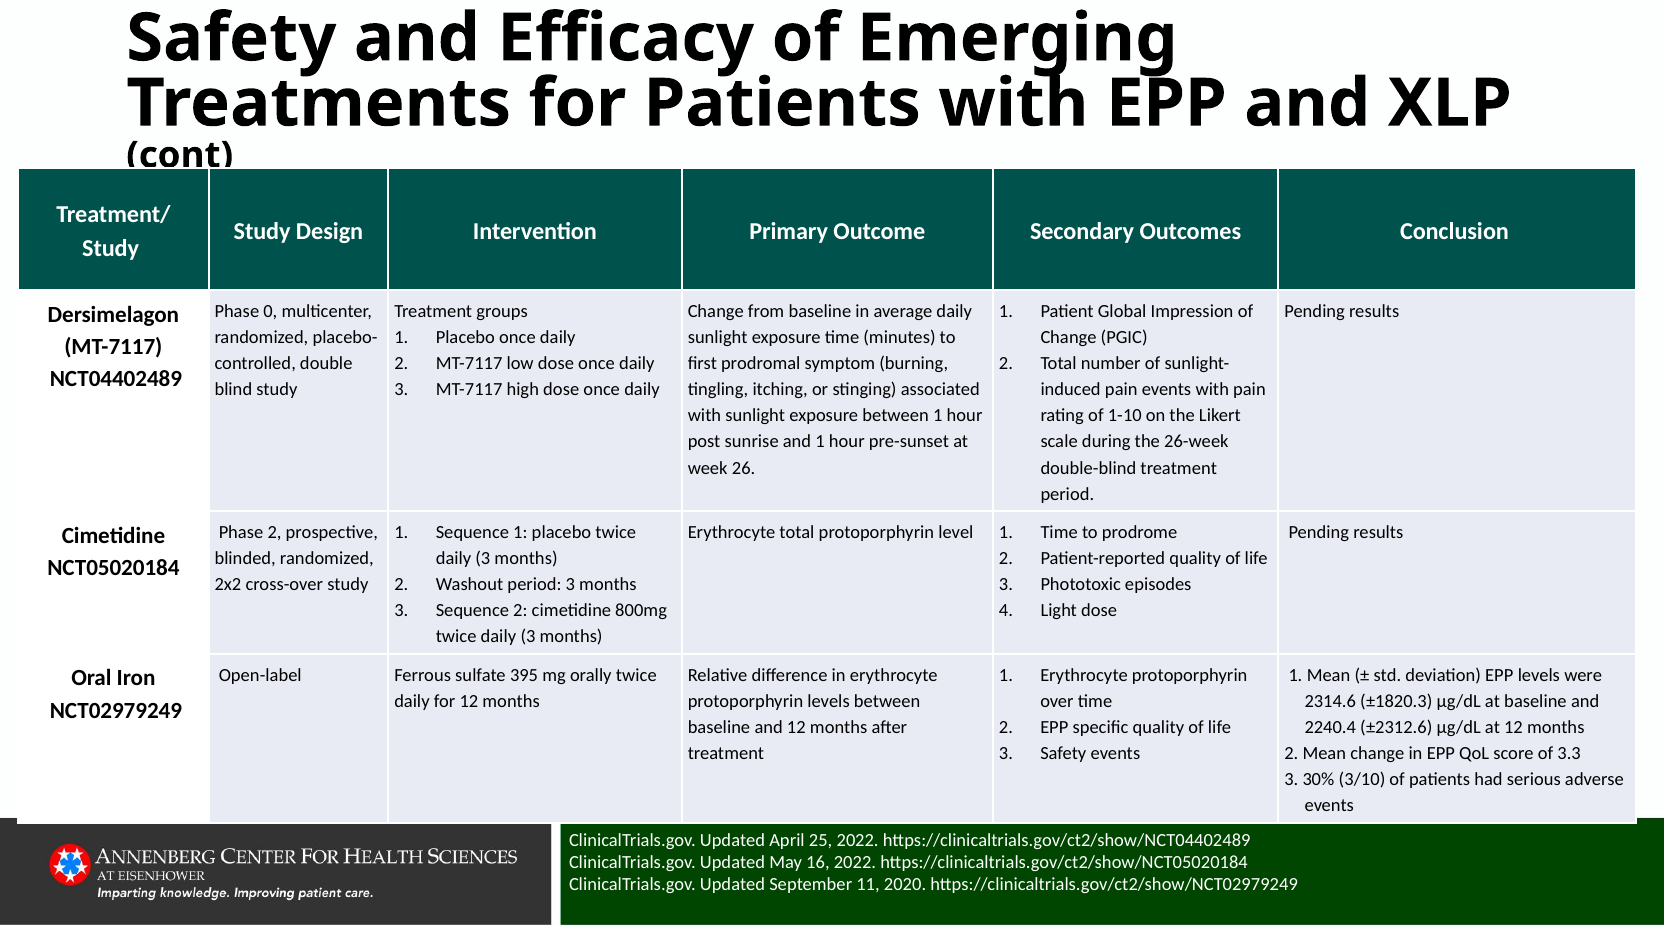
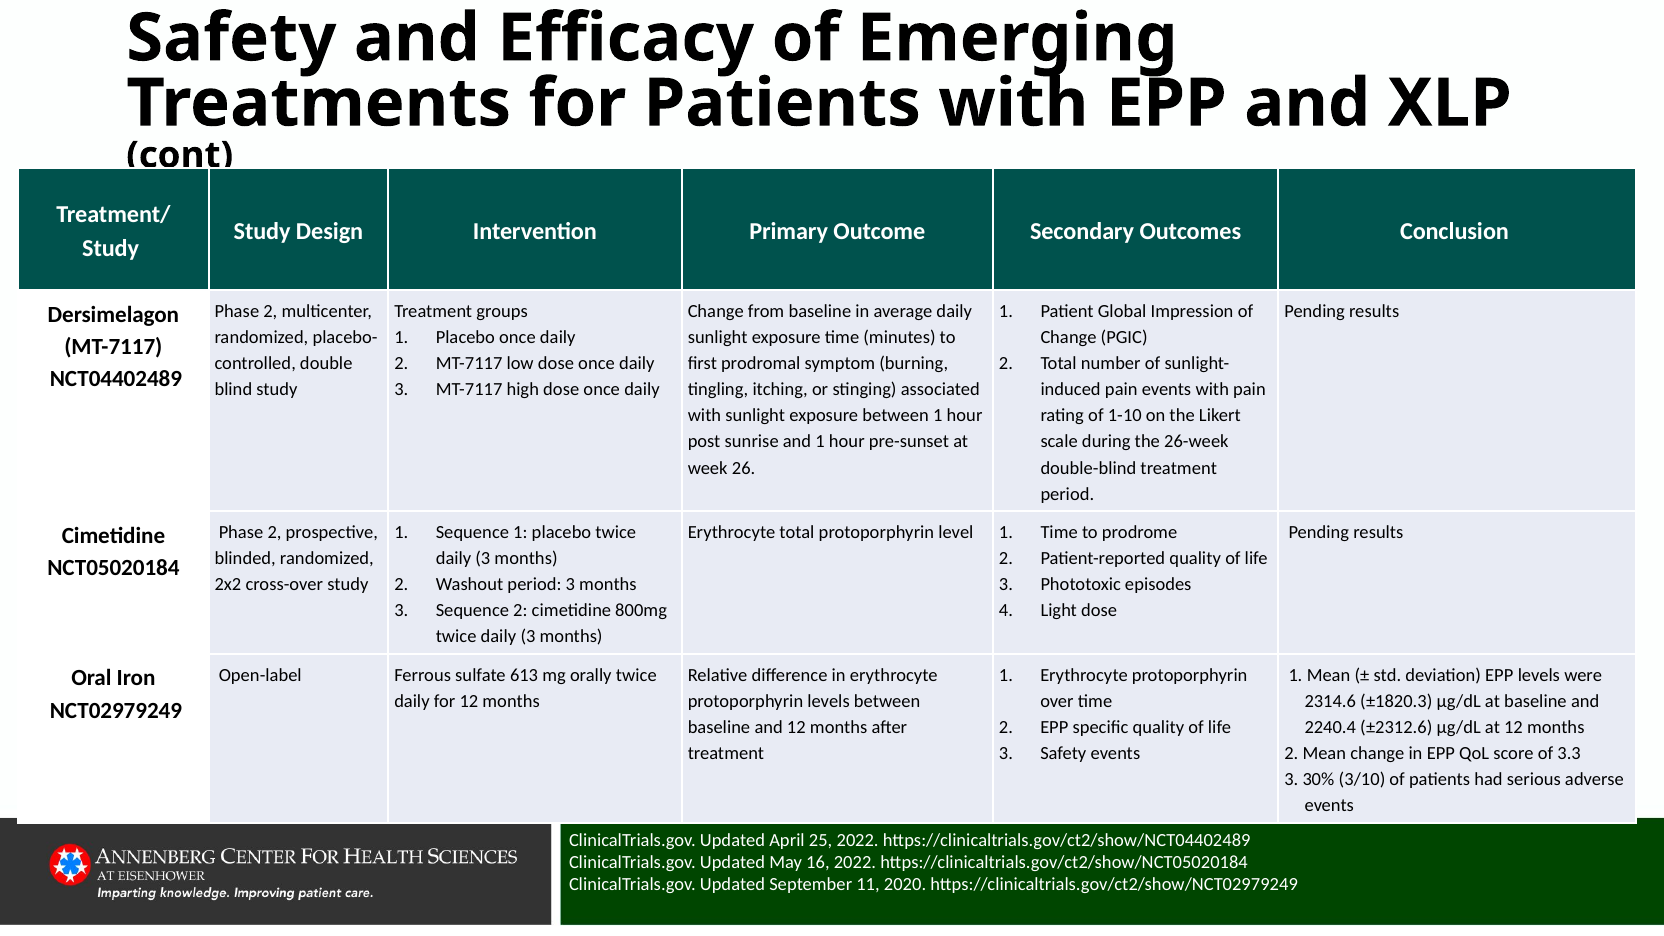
0: 0 -> 2 (270, 311)
395: 395 -> 613 (524, 675)
